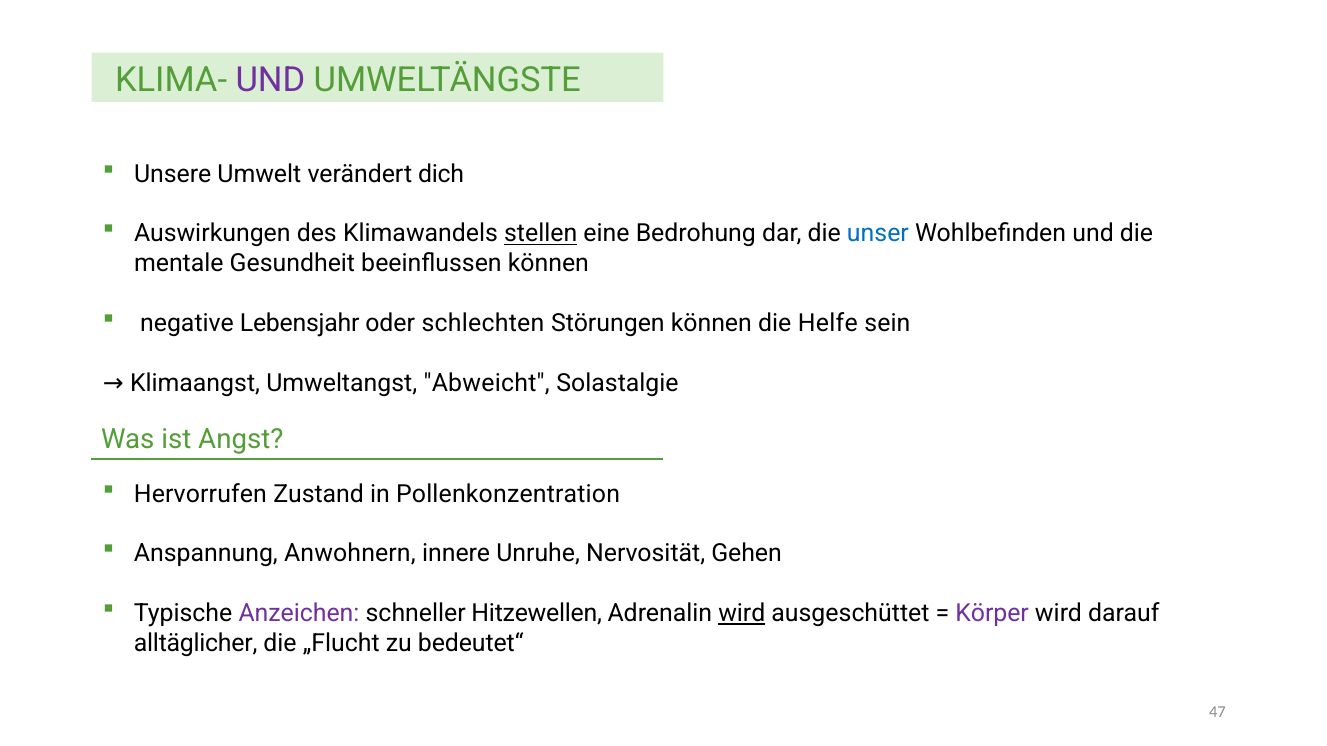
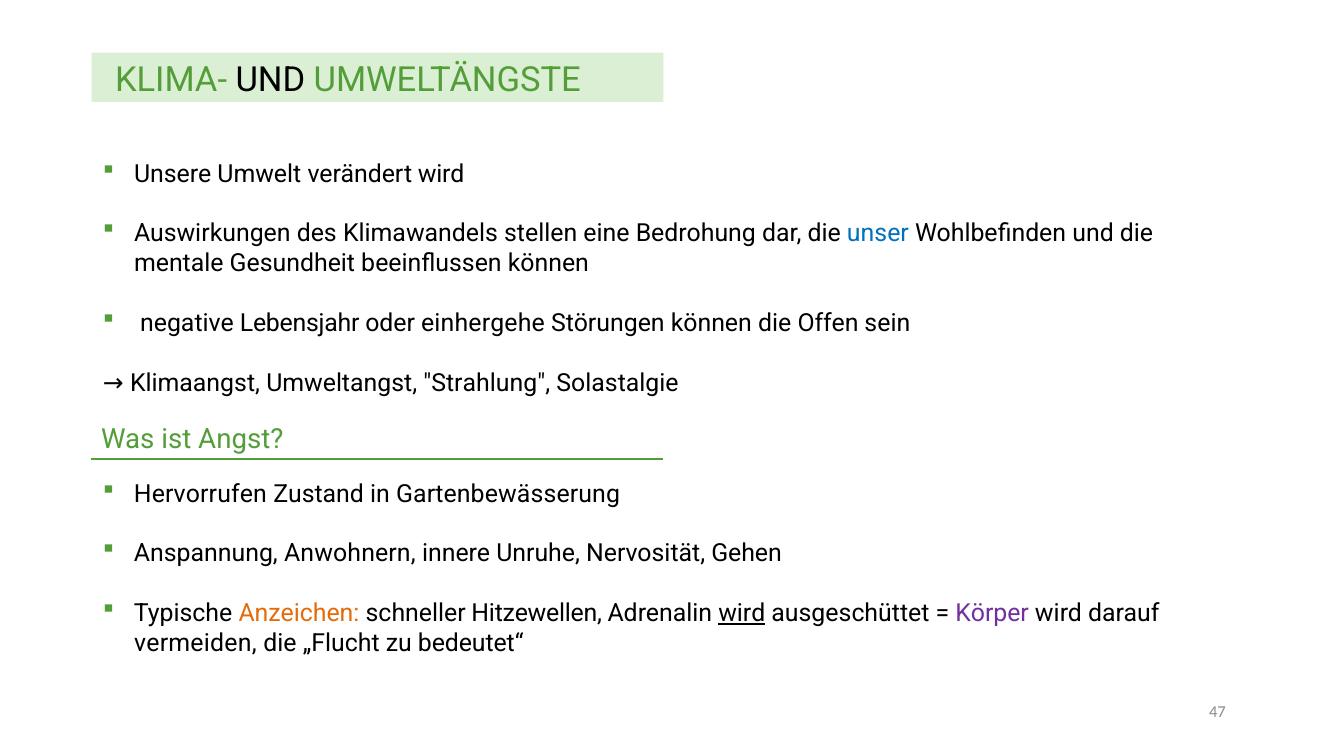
UND colour: purple -> black (270, 80)
verändert dich: dich -> wird (441, 174)
stellen underline: present -> none (541, 234)
schlechten: schlechten -> einhergehe (483, 323)
Helfe: Helfe -> Offen (828, 323)
Abweicht: Abweicht -> Strahlung (487, 383)
Pollenkonzentration: Pollenkonzentration -> Gartenbewässerung (508, 494)
Anzeichen colour: purple -> orange (299, 614)
alltäglicher: alltäglicher -> vermeiden (195, 644)
